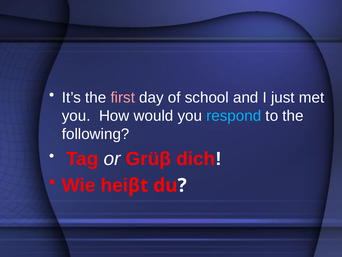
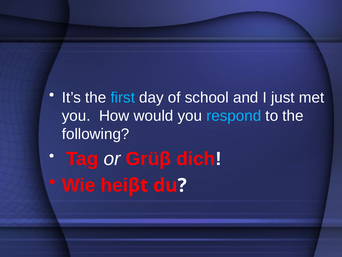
first colour: pink -> light blue (123, 97)
